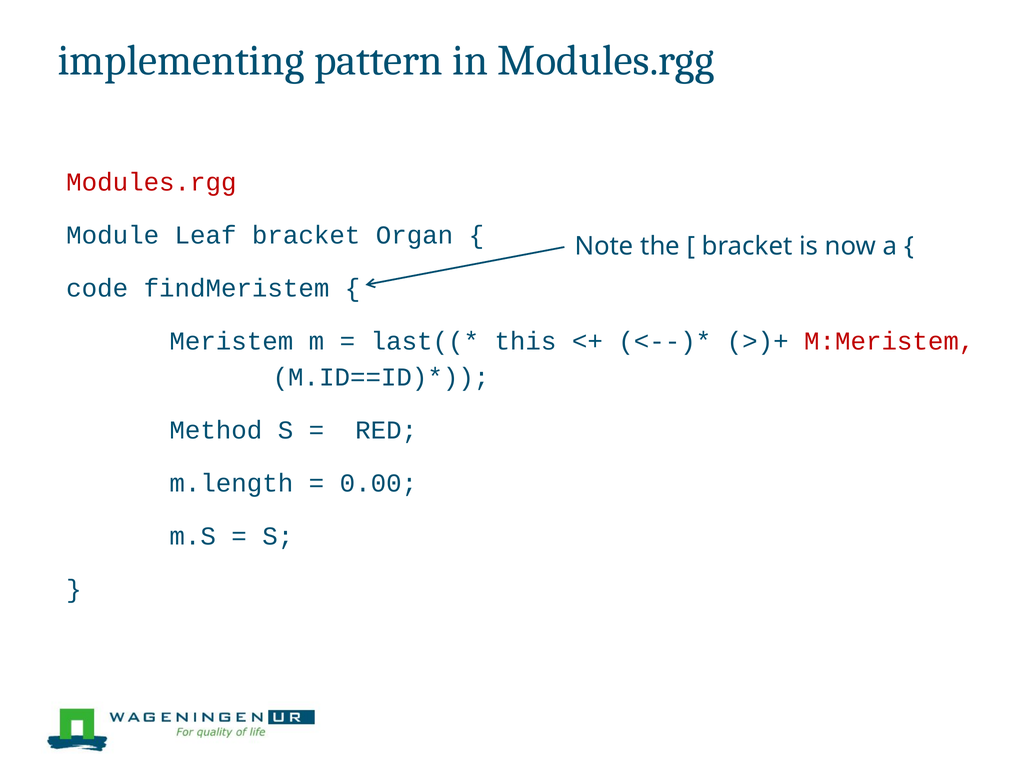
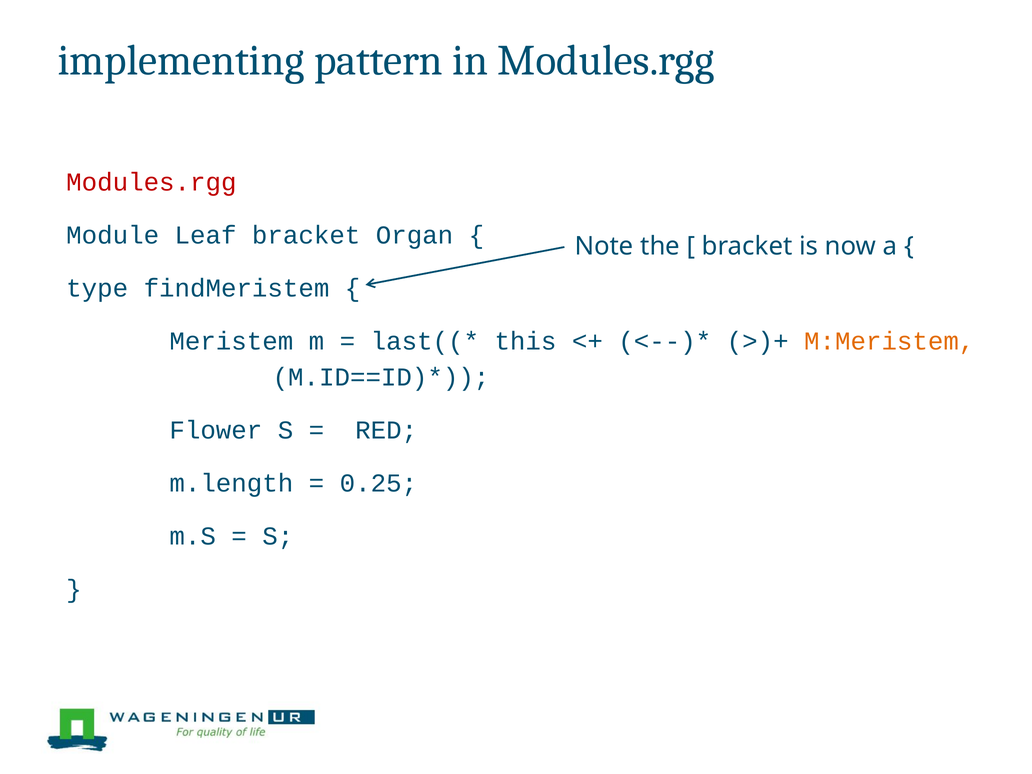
code: code -> type (97, 288)
M:Meristem colour: red -> orange (889, 341)
Method: Method -> Flower (216, 430)
0.00: 0.00 -> 0.25 (378, 483)
